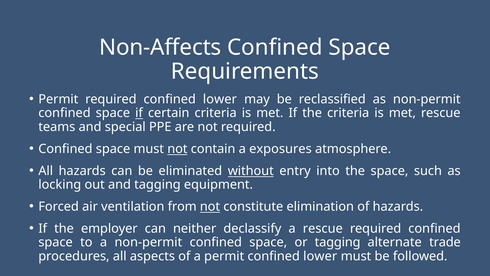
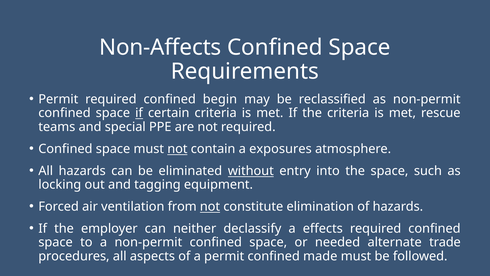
required confined lower: lower -> begin (220, 99)
a rescue: rescue -> effects (323, 228)
or tagging: tagging -> needed (338, 242)
permit confined lower: lower -> made (320, 256)
